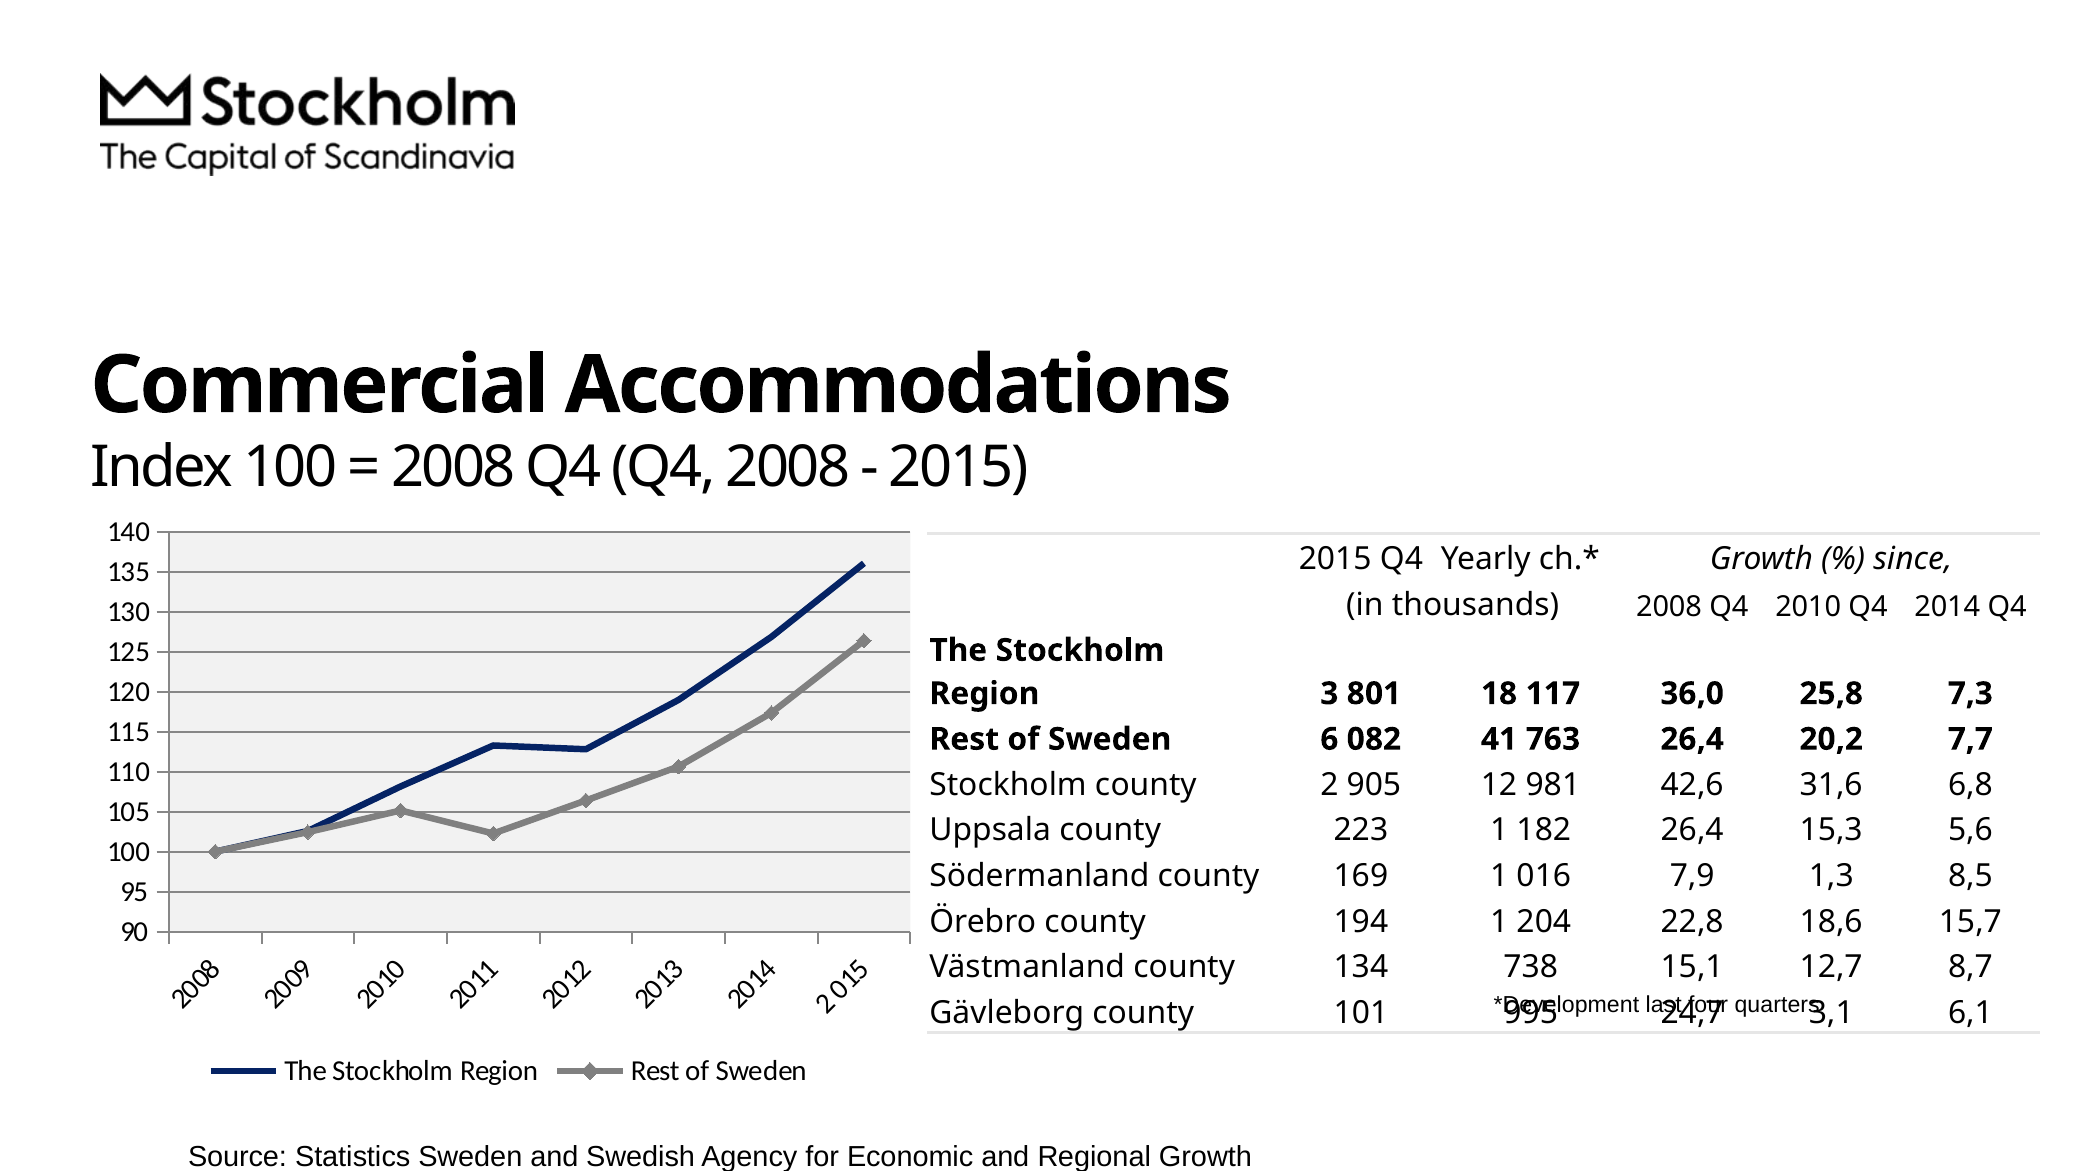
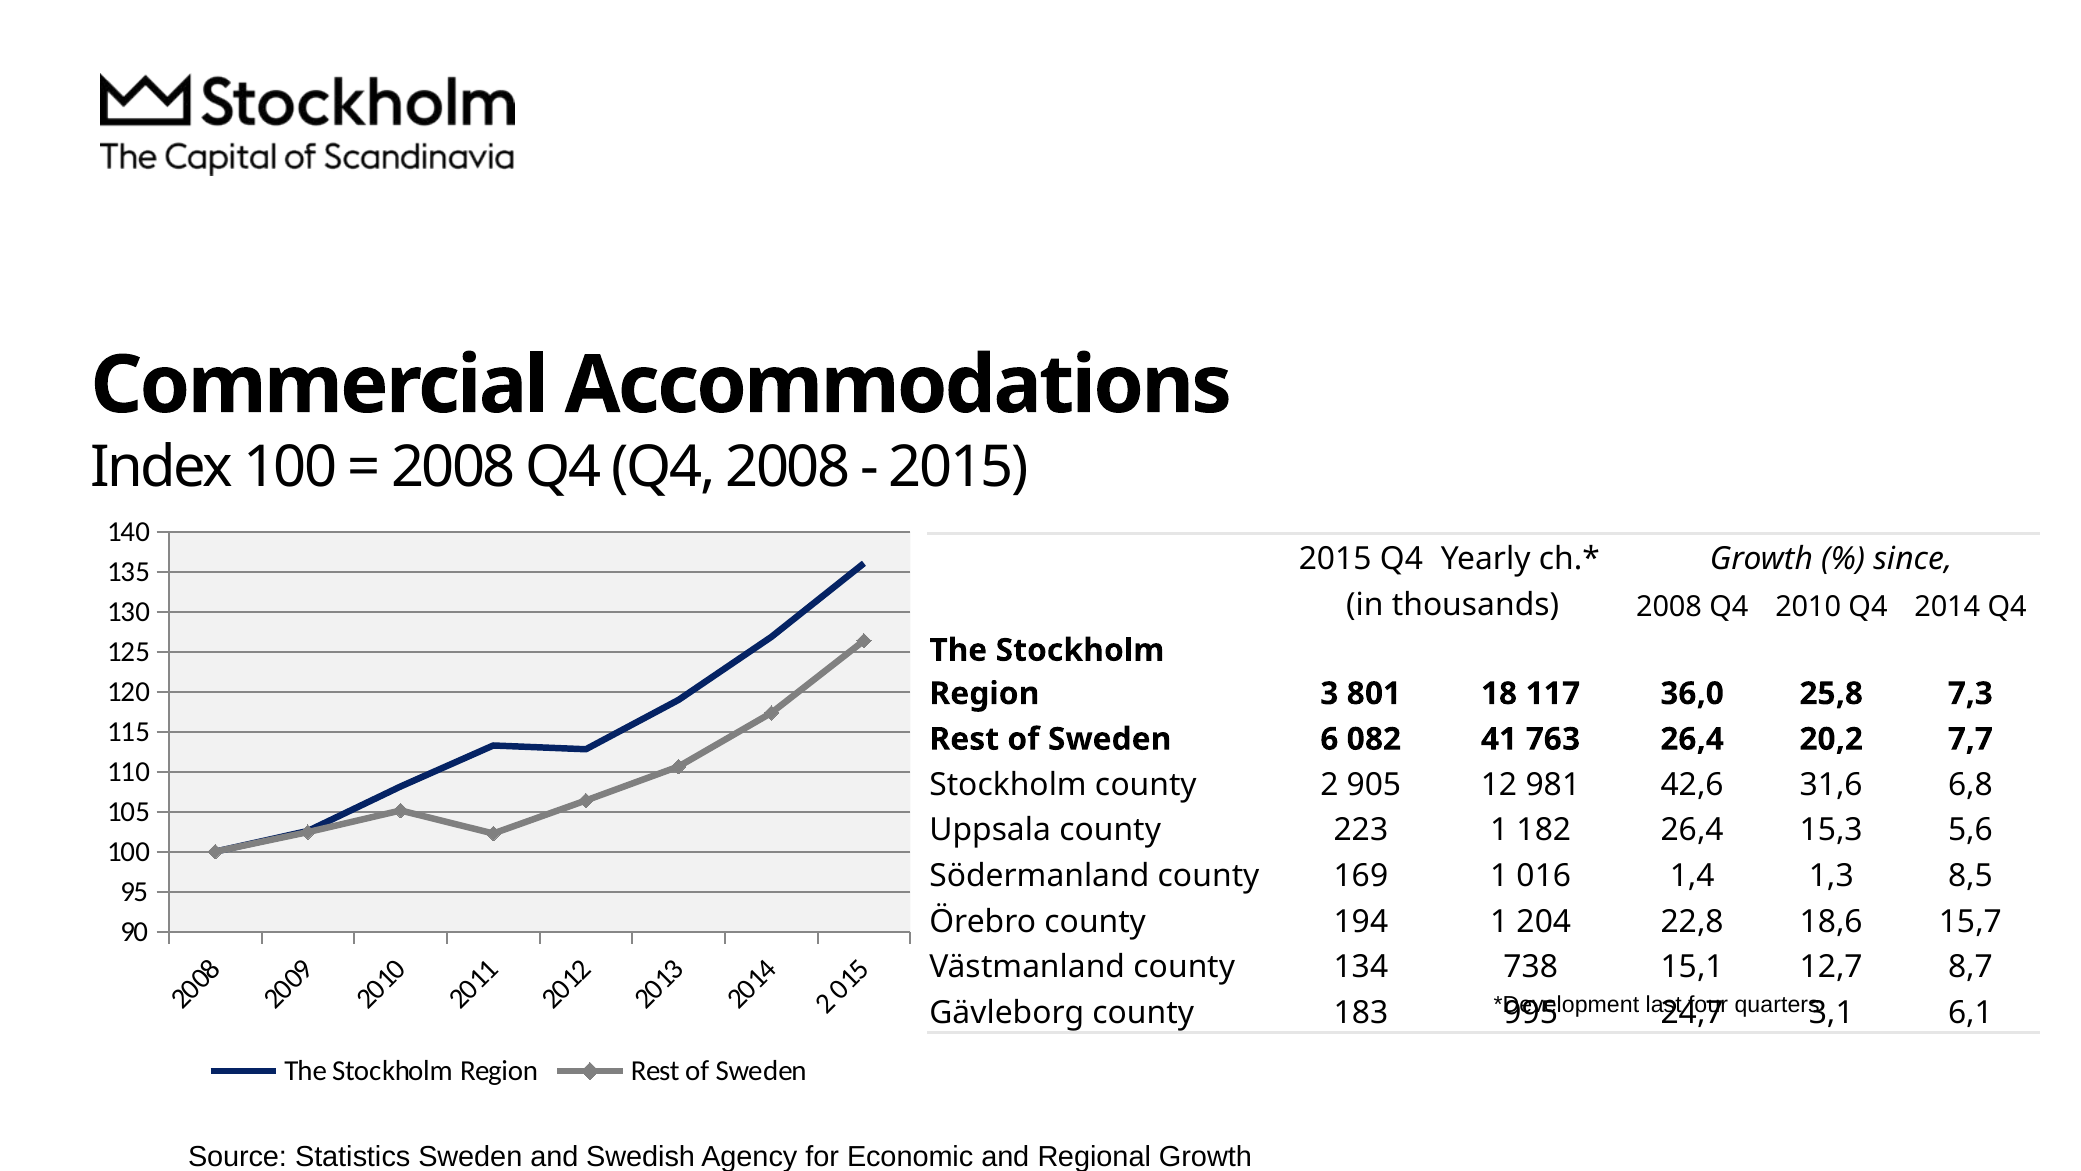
7,9: 7,9 -> 1,4 (1692, 876)
101: 101 -> 183 (1361, 1012)
